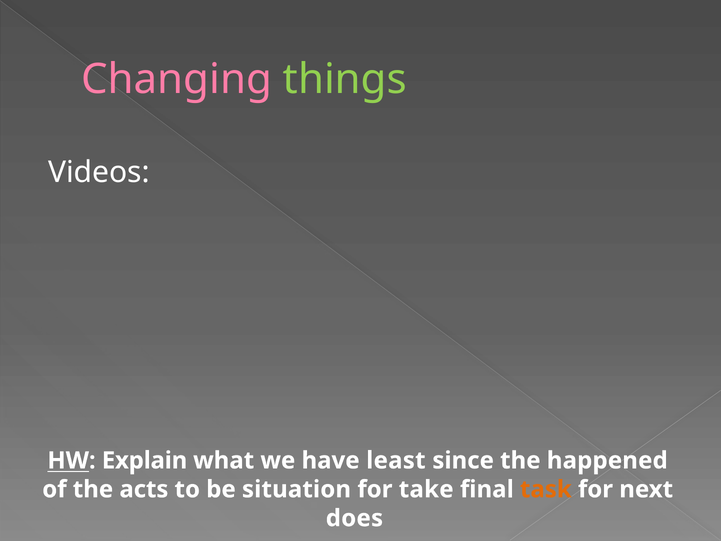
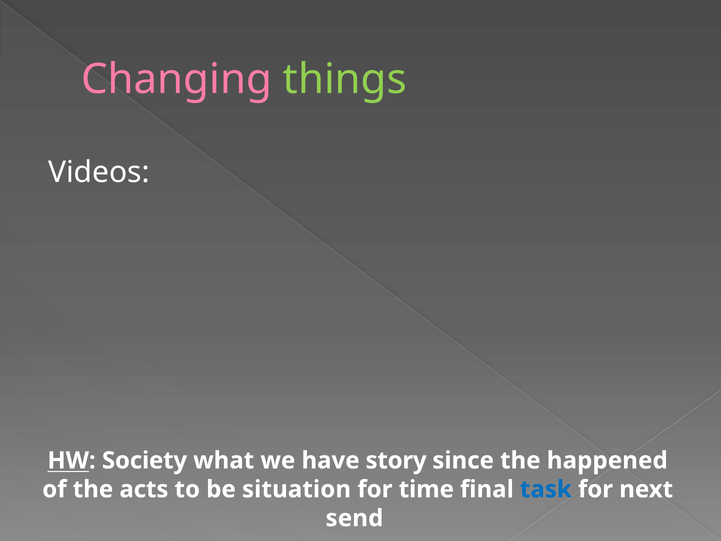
Explain: Explain -> Society (145, 460)
least: least -> story (396, 460)
take: take -> time (426, 489)
task colour: orange -> blue (546, 489)
does: does -> send (354, 518)
